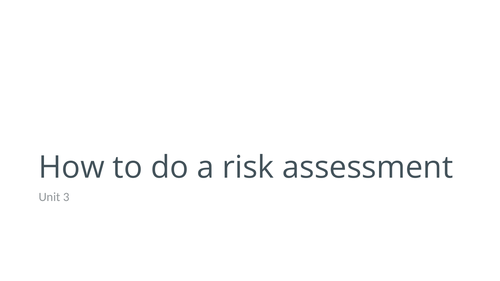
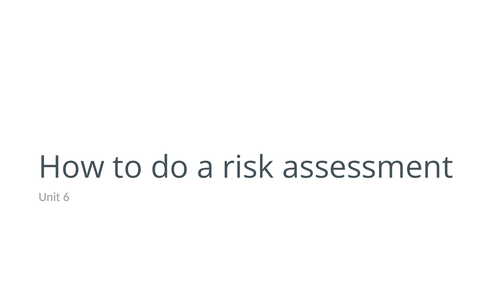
3: 3 -> 6 (66, 197)
